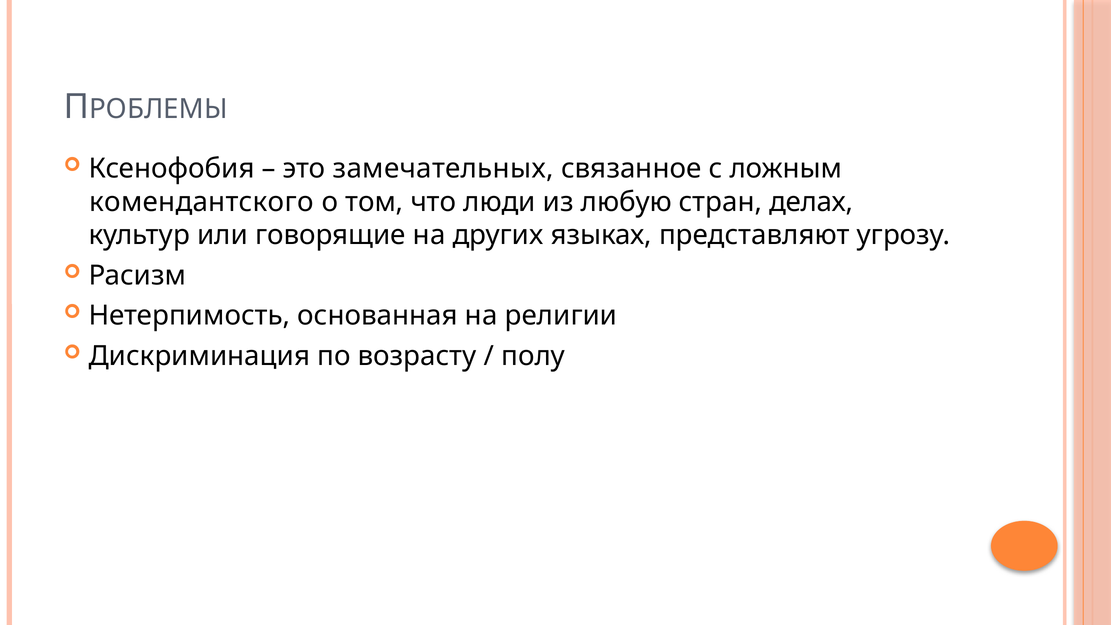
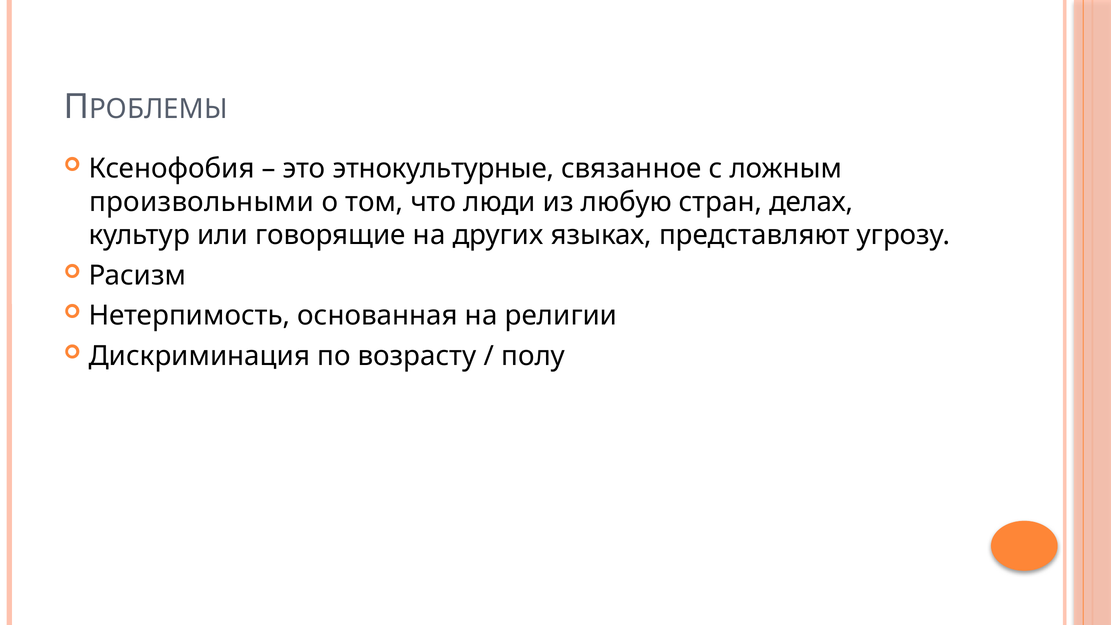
замечательных: замечательных -> этнокультурные (443, 169)
комендантского: комендантского -> произвольными (201, 202)
